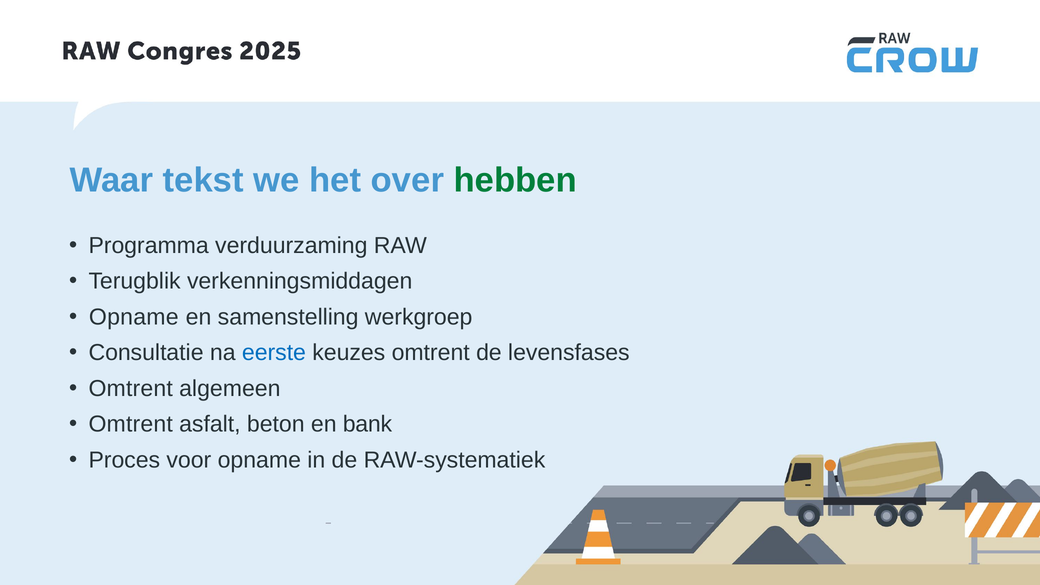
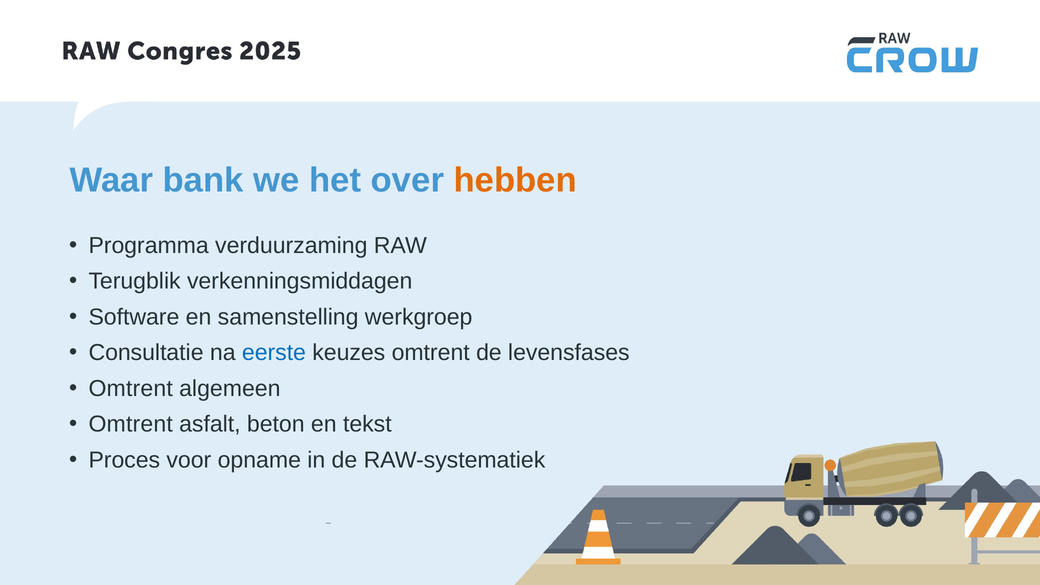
tekst: tekst -> bank (203, 180)
hebben colour: green -> orange (515, 180)
Opname: Opname -> Software (134, 317)
bank: bank -> tekst (367, 424)
